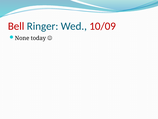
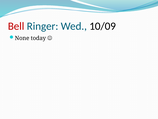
10/09 colour: red -> black (103, 26)
